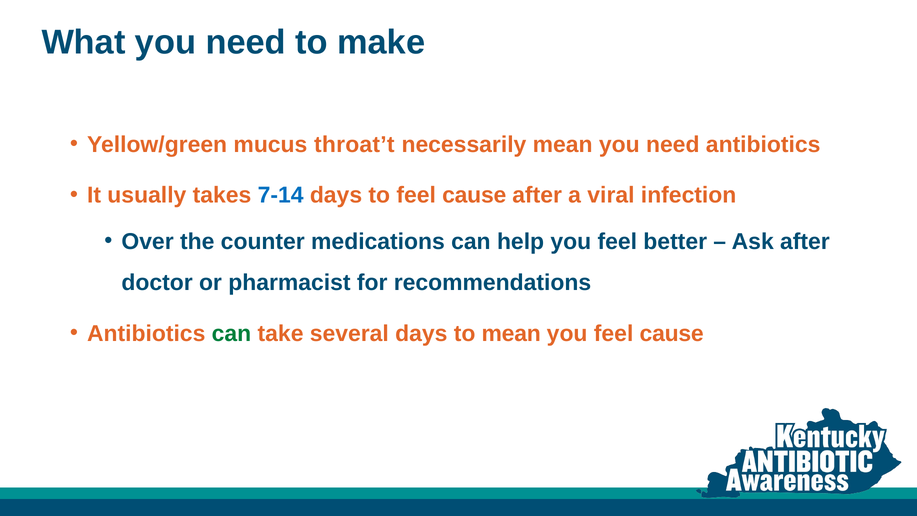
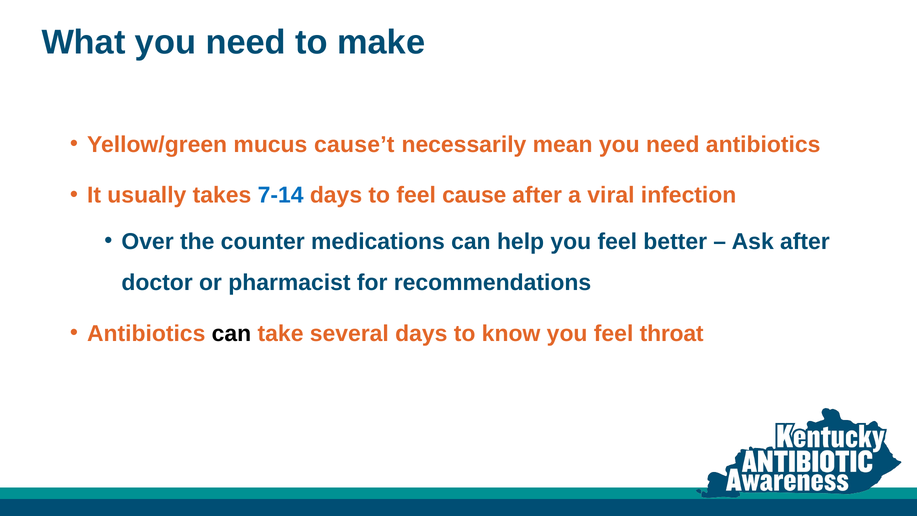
throat’t: throat’t -> cause’t (354, 144)
can colour: green -> black (231, 333)
to mean: mean -> know (511, 333)
you feel cause: cause -> throat (672, 333)
